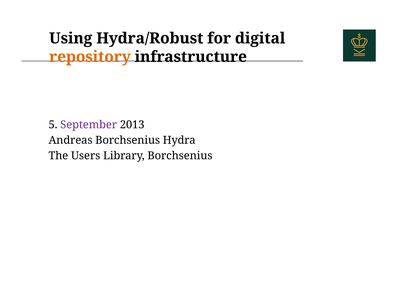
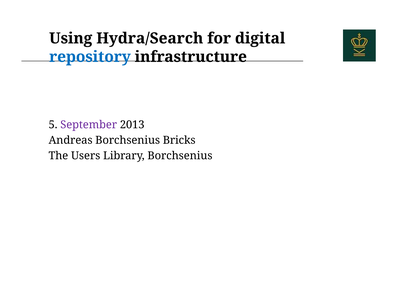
Hydra/Robust: Hydra/Robust -> Hydra/Search (150, 38)
repository colour: orange -> blue (90, 57)
Hydra: Hydra -> Bricks (179, 140)
